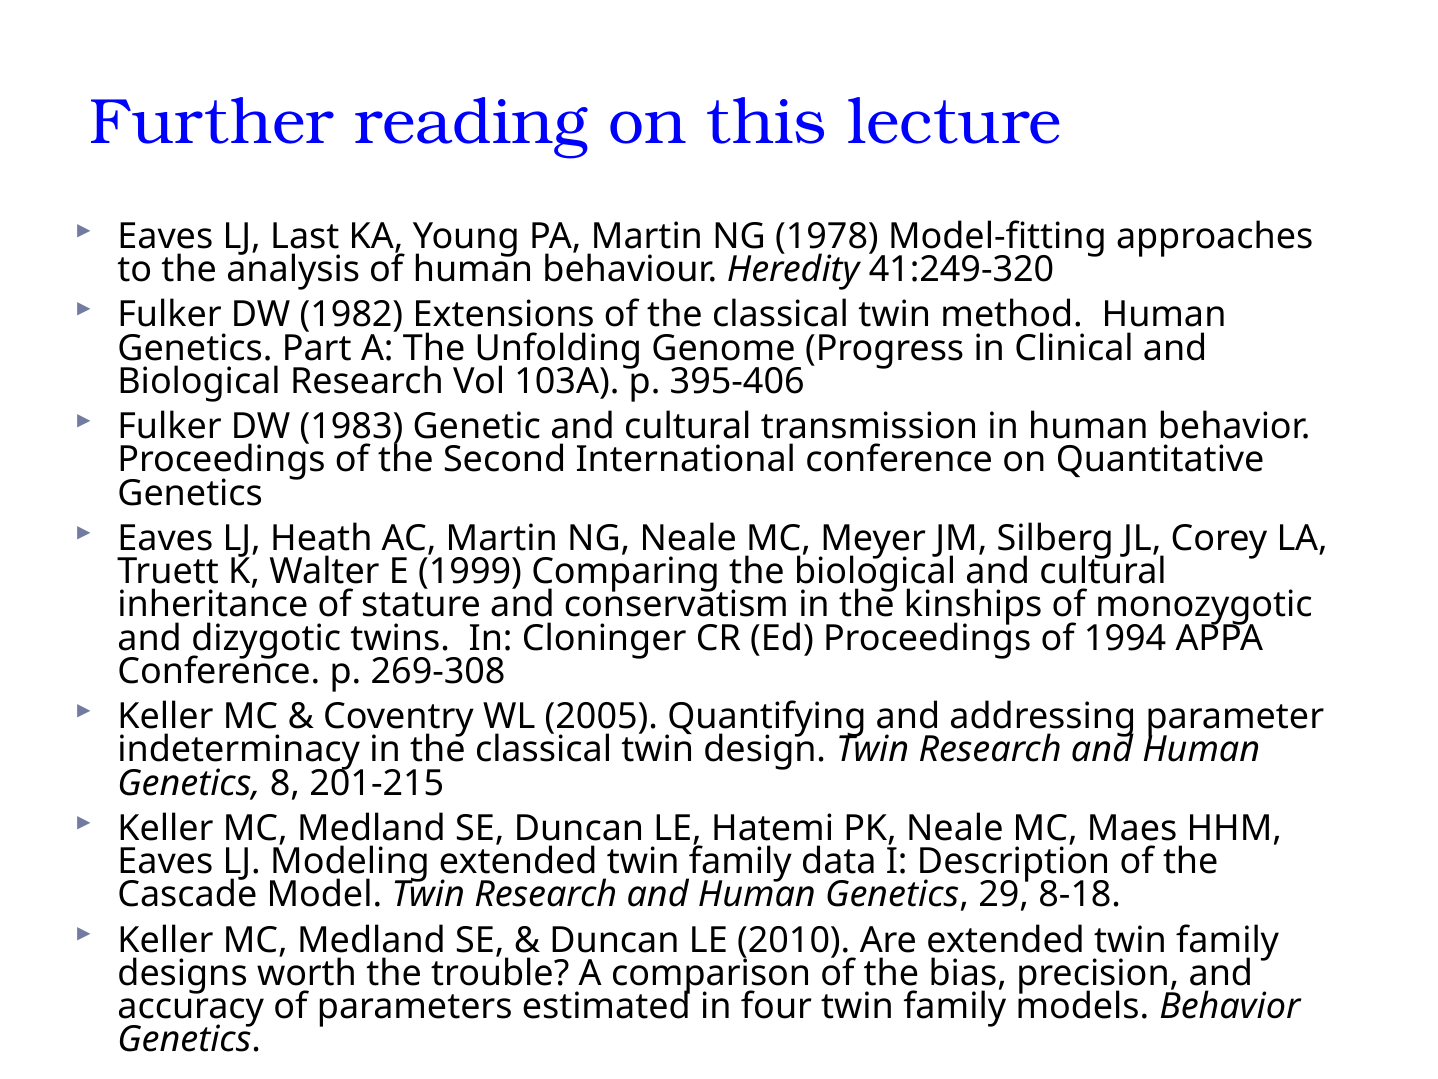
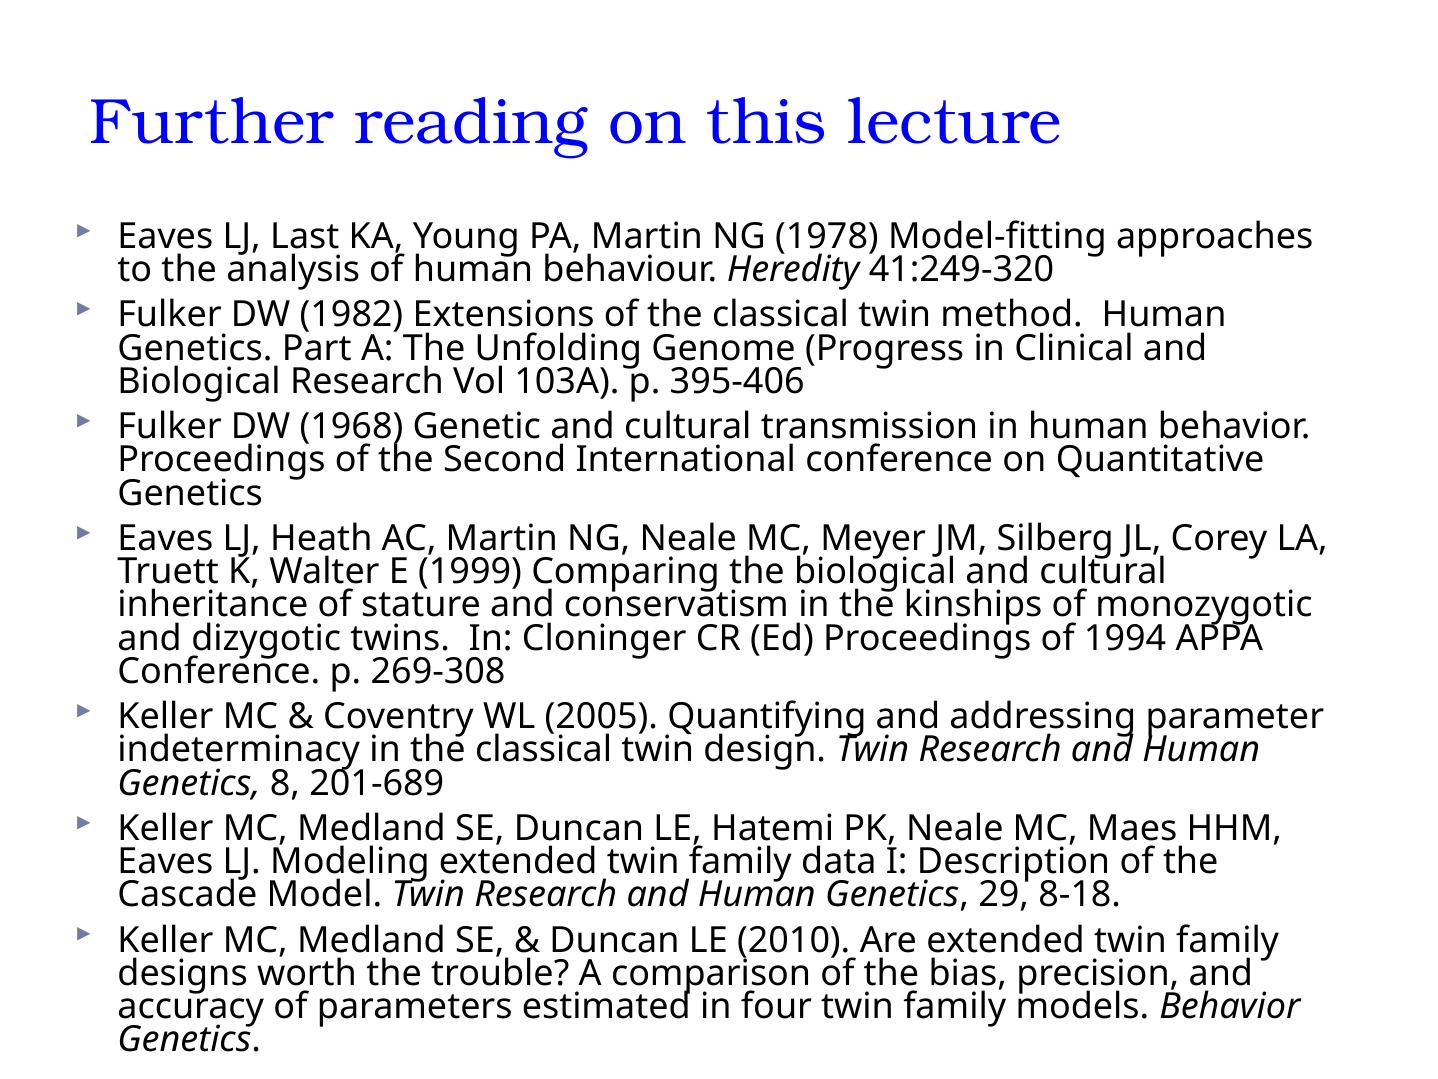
1983: 1983 -> 1968 (351, 427)
201-215: 201-215 -> 201-689 (377, 783)
